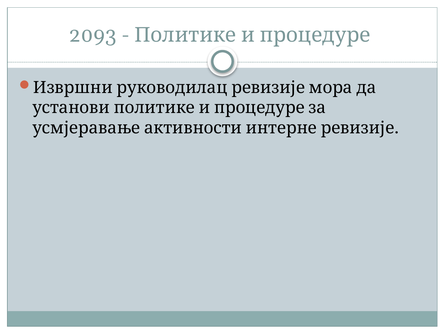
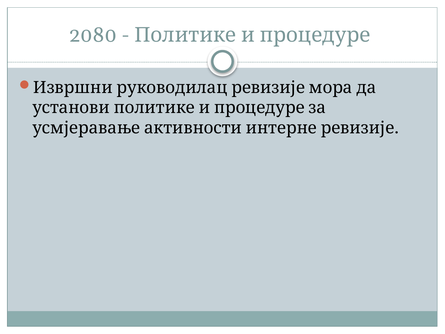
2093: 2093 -> 2080 (93, 35)
